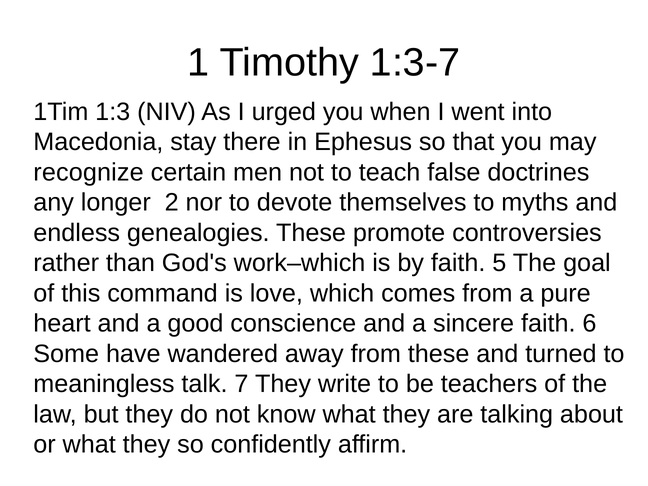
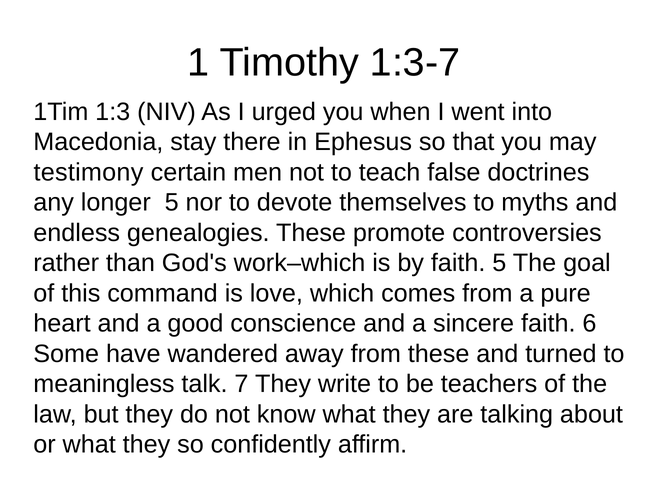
recognize: recognize -> testimony (88, 172)
longer 2: 2 -> 5 (172, 203)
